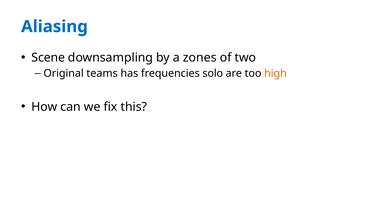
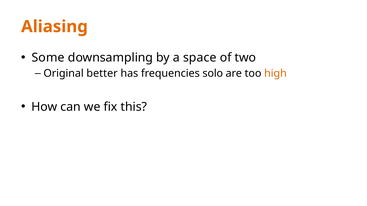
Aliasing colour: blue -> orange (54, 27)
Scene: Scene -> Some (48, 58)
zones: zones -> space (200, 58)
teams: teams -> better (102, 74)
